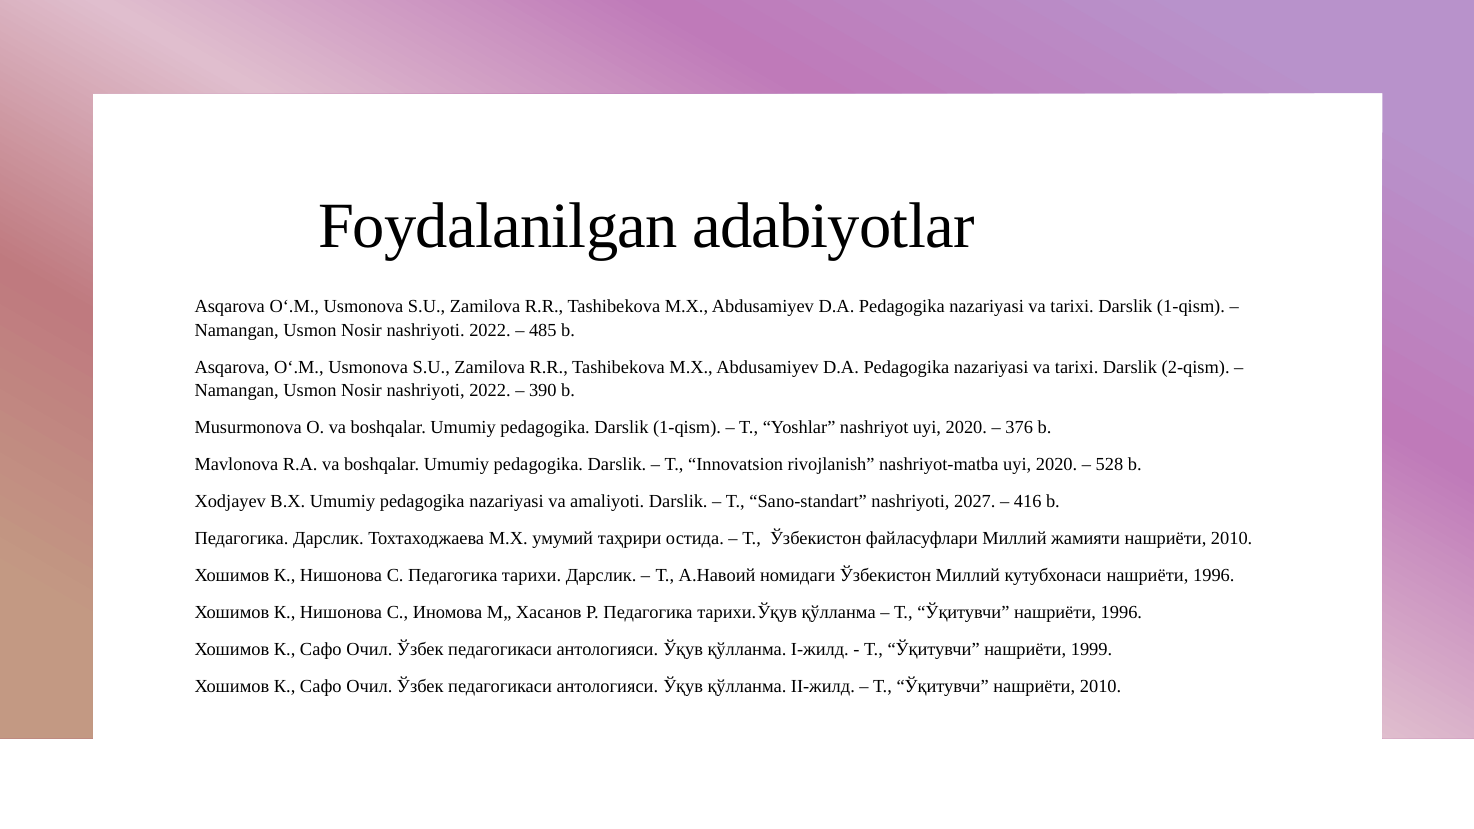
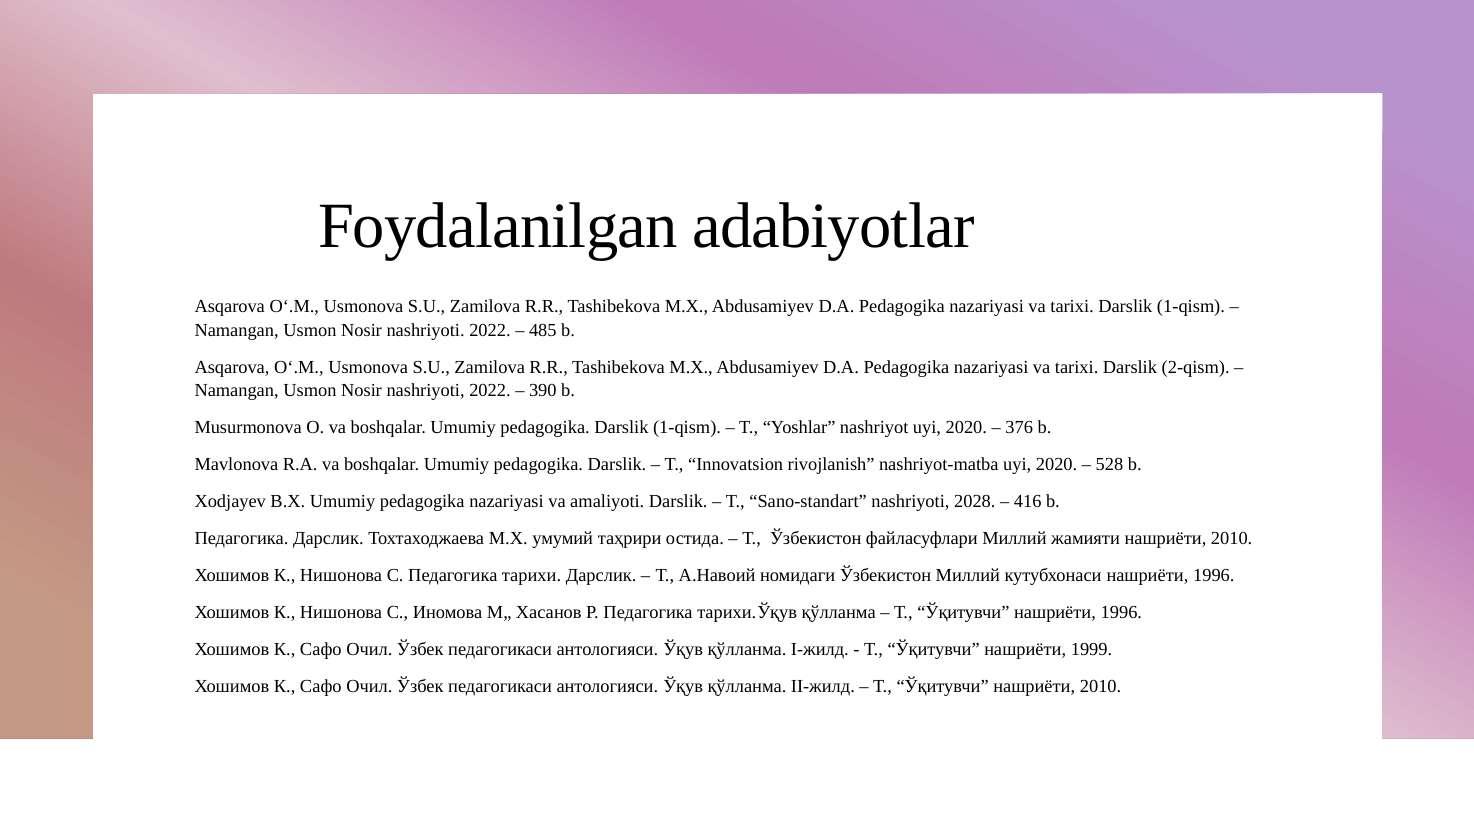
2027: 2027 -> 2028 (975, 501)
